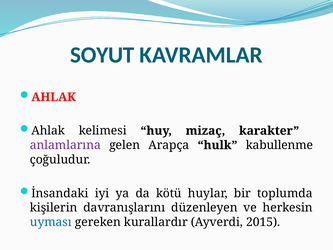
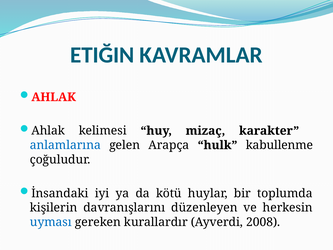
SOYUT: SOYUT -> ETIĞIN (102, 55)
anlamlarına colour: purple -> blue (65, 145)
2015: 2015 -> 2008 (263, 222)
